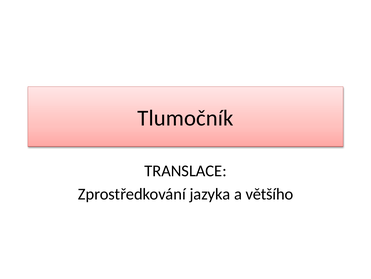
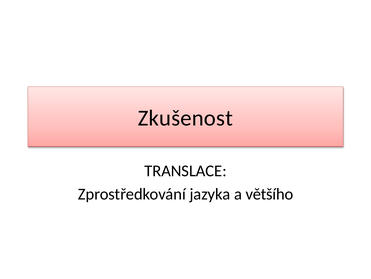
Tlumočník: Tlumočník -> Zkušenost (185, 118)
